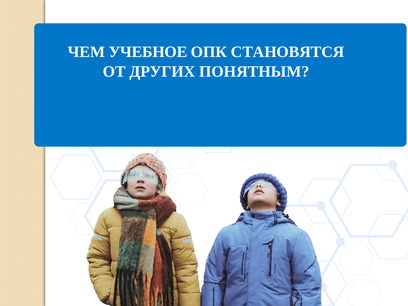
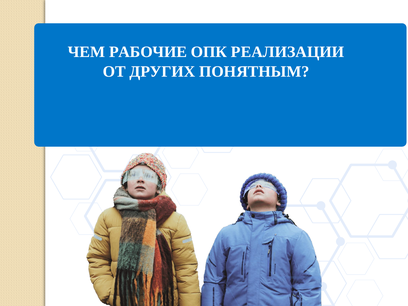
УЧЕБНОЕ: УЧЕБНОЕ -> РАБОЧИЕ (148, 52)
СТАНОВЯТСЯ: СТАНОВЯТСЯ -> РЕАЛИЗАЦИИ (288, 52)
